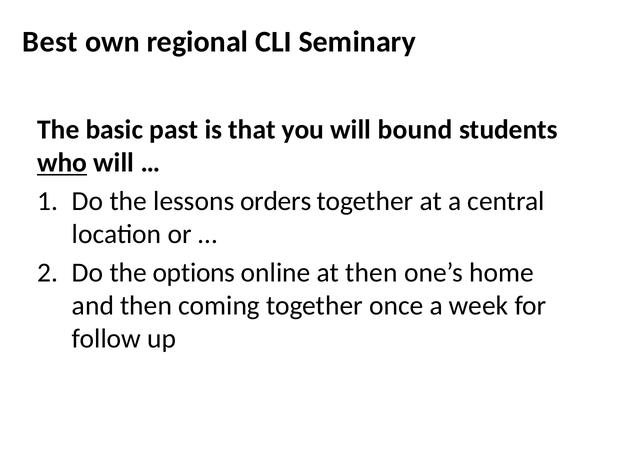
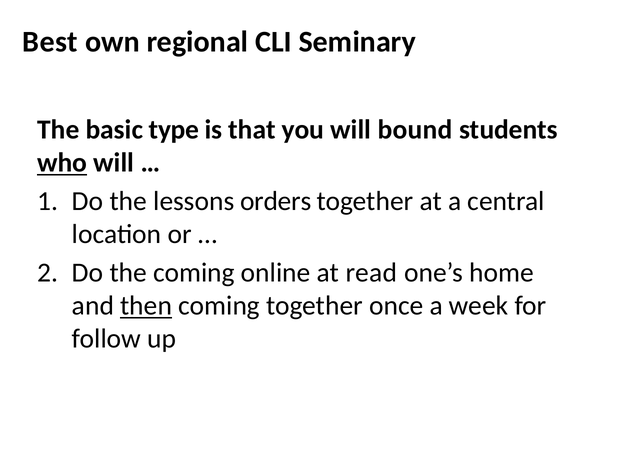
past: past -> type (174, 130)
the options: options -> coming (194, 273)
at then: then -> read (371, 273)
then underline: none -> present (146, 306)
